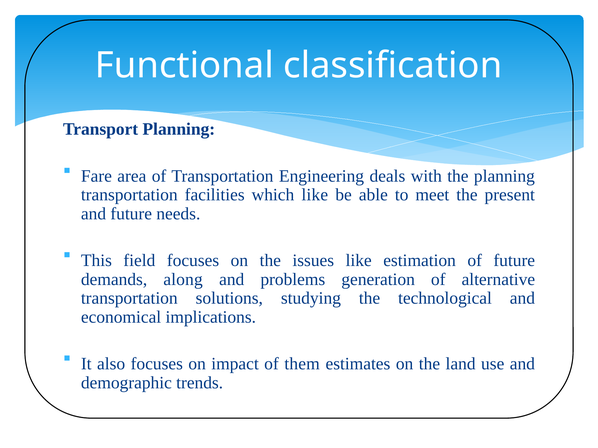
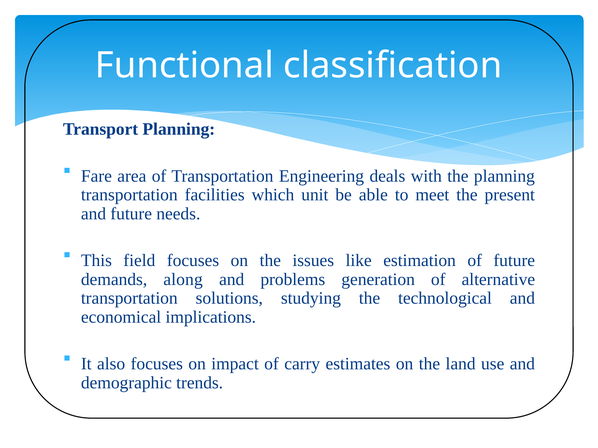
which like: like -> unit (315, 195)
them: them -> carry (302, 364)
